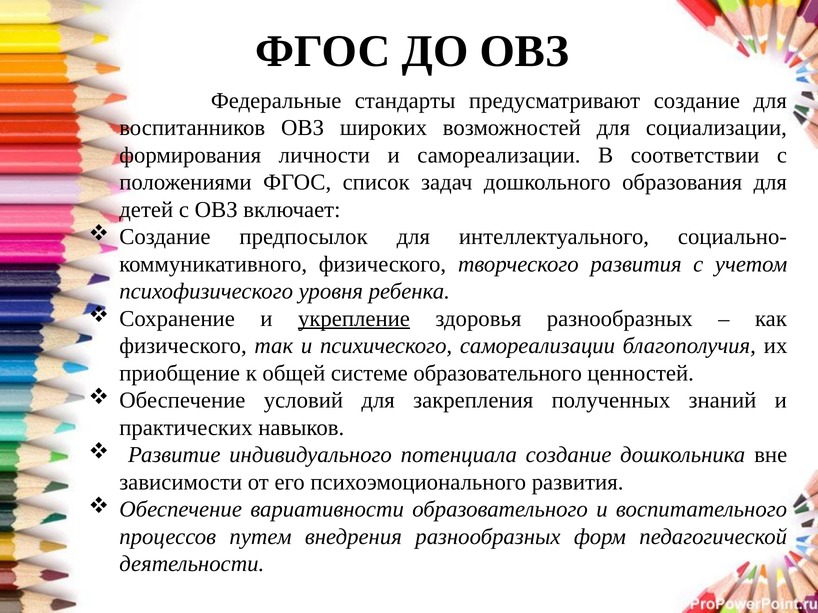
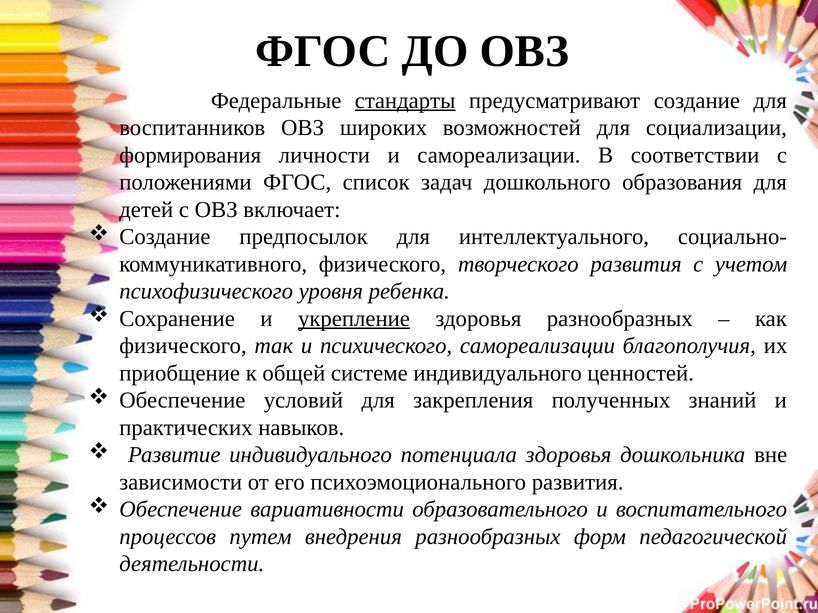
стандарты underline: none -> present (405, 101)
системе образовательного: образовательного -> индивидуального (498, 373)
потенциала создание: создание -> здоровья (569, 455)
